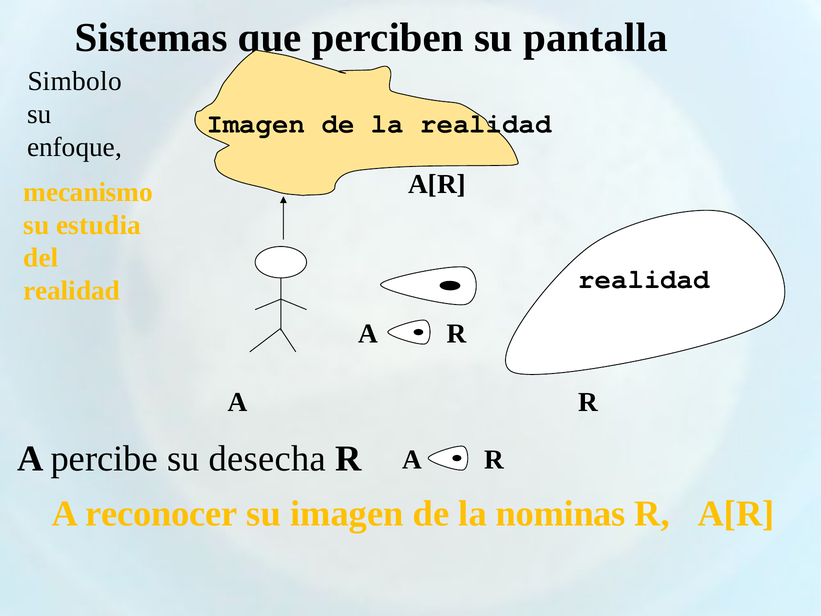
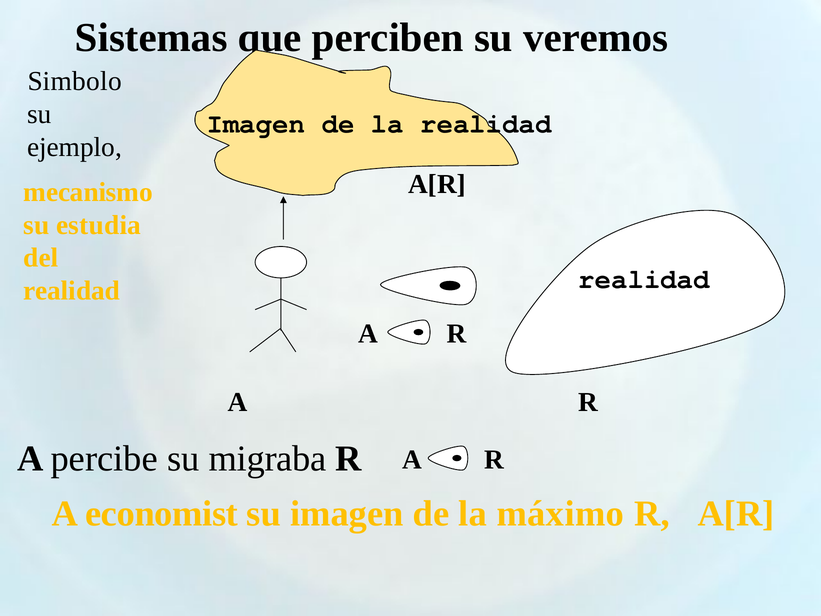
pantalla: pantalla -> veremos (596, 38)
enfoque: enfoque -> ejemplo (74, 147)
desecha: desecha -> migraba (268, 459)
reconocer: reconocer -> economist (162, 514)
nominas: nominas -> máximo (560, 514)
